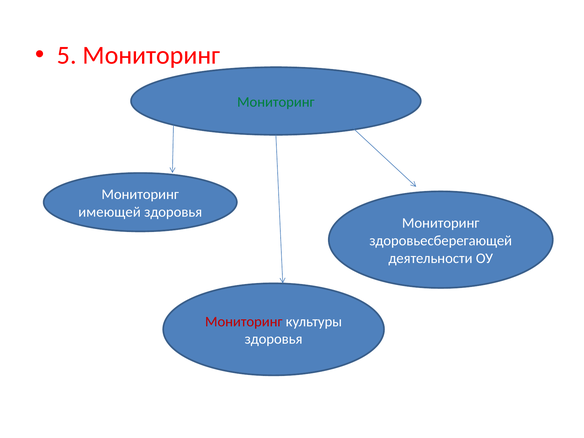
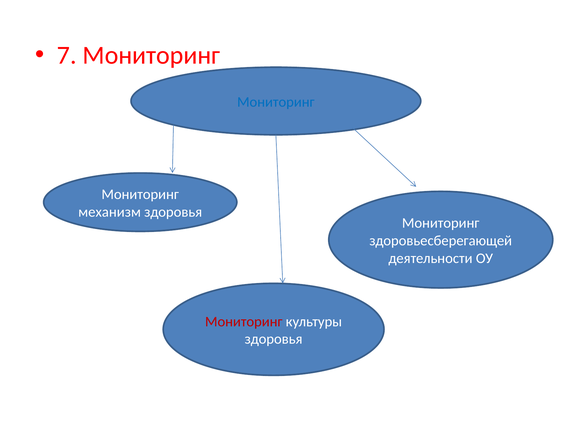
5: 5 -> 7 (67, 55)
Мониторинг colour: green -> blue (276, 102)
имеющей: имеющей -> механизм (110, 212)
